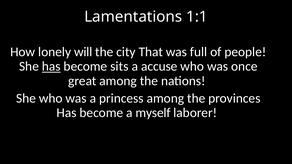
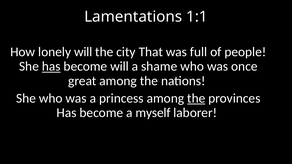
become sits: sits -> will (119, 66)
accuse: accuse -> shame (159, 66)
the underline: none -> present (196, 98)
